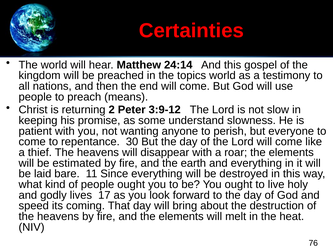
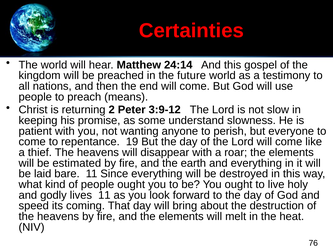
topics: topics -> future (192, 75)
30: 30 -> 19 (132, 142)
lives 17: 17 -> 11 (104, 195)
